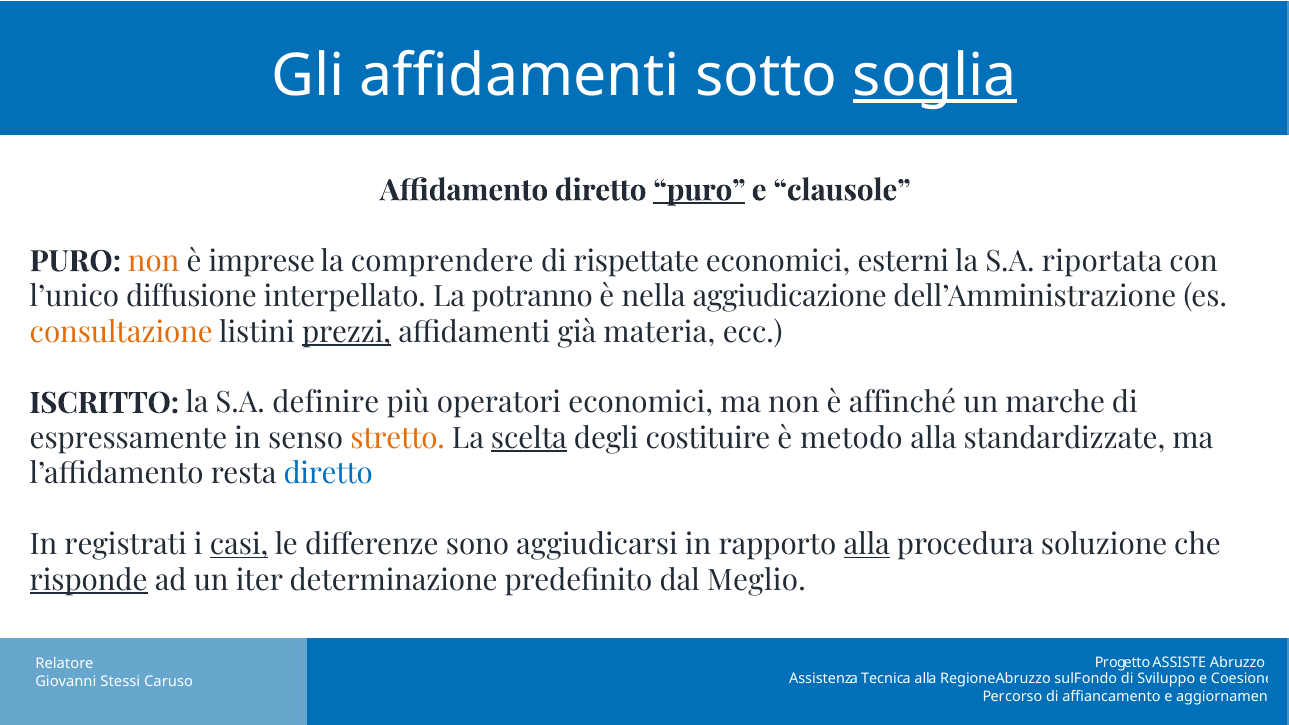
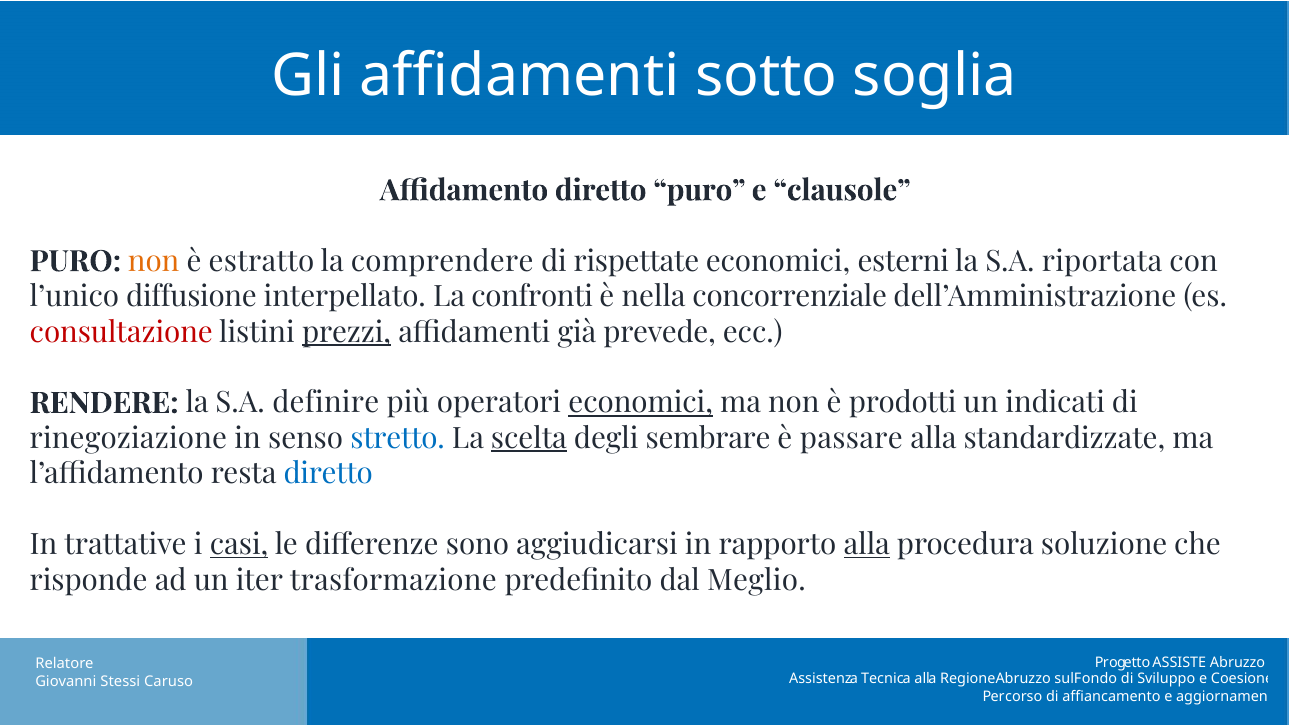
soglia underline: present -> none (935, 76)
puro underline: present -> none (699, 191)
imprese: imprese -> estratto (262, 261)
potranno: potranno -> confronti (532, 297)
aggiudicazione: aggiudicazione -> concorrenziale (790, 297)
consultazione colour: orange -> red (121, 332)
materia: materia -> prevede (660, 332)
ISCRITTO: ISCRITTO -> RENDERE (104, 403)
economici underline: none -> present (641, 403)
affinché: affinché -> prodotti (903, 403)
marche: marche -> indicati (1055, 403)
espressamente: espressamente -> rinegoziazione (128, 439)
stretto colour: orange -> blue (398, 439)
costituire: costituire -> sembrare (708, 439)
metodo: metodo -> passare (851, 439)
registrati: registrati -> trattative (126, 545)
risponde underline: present -> none (89, 580)
determinazione: determinazione -> trasformazione (393, 580)
